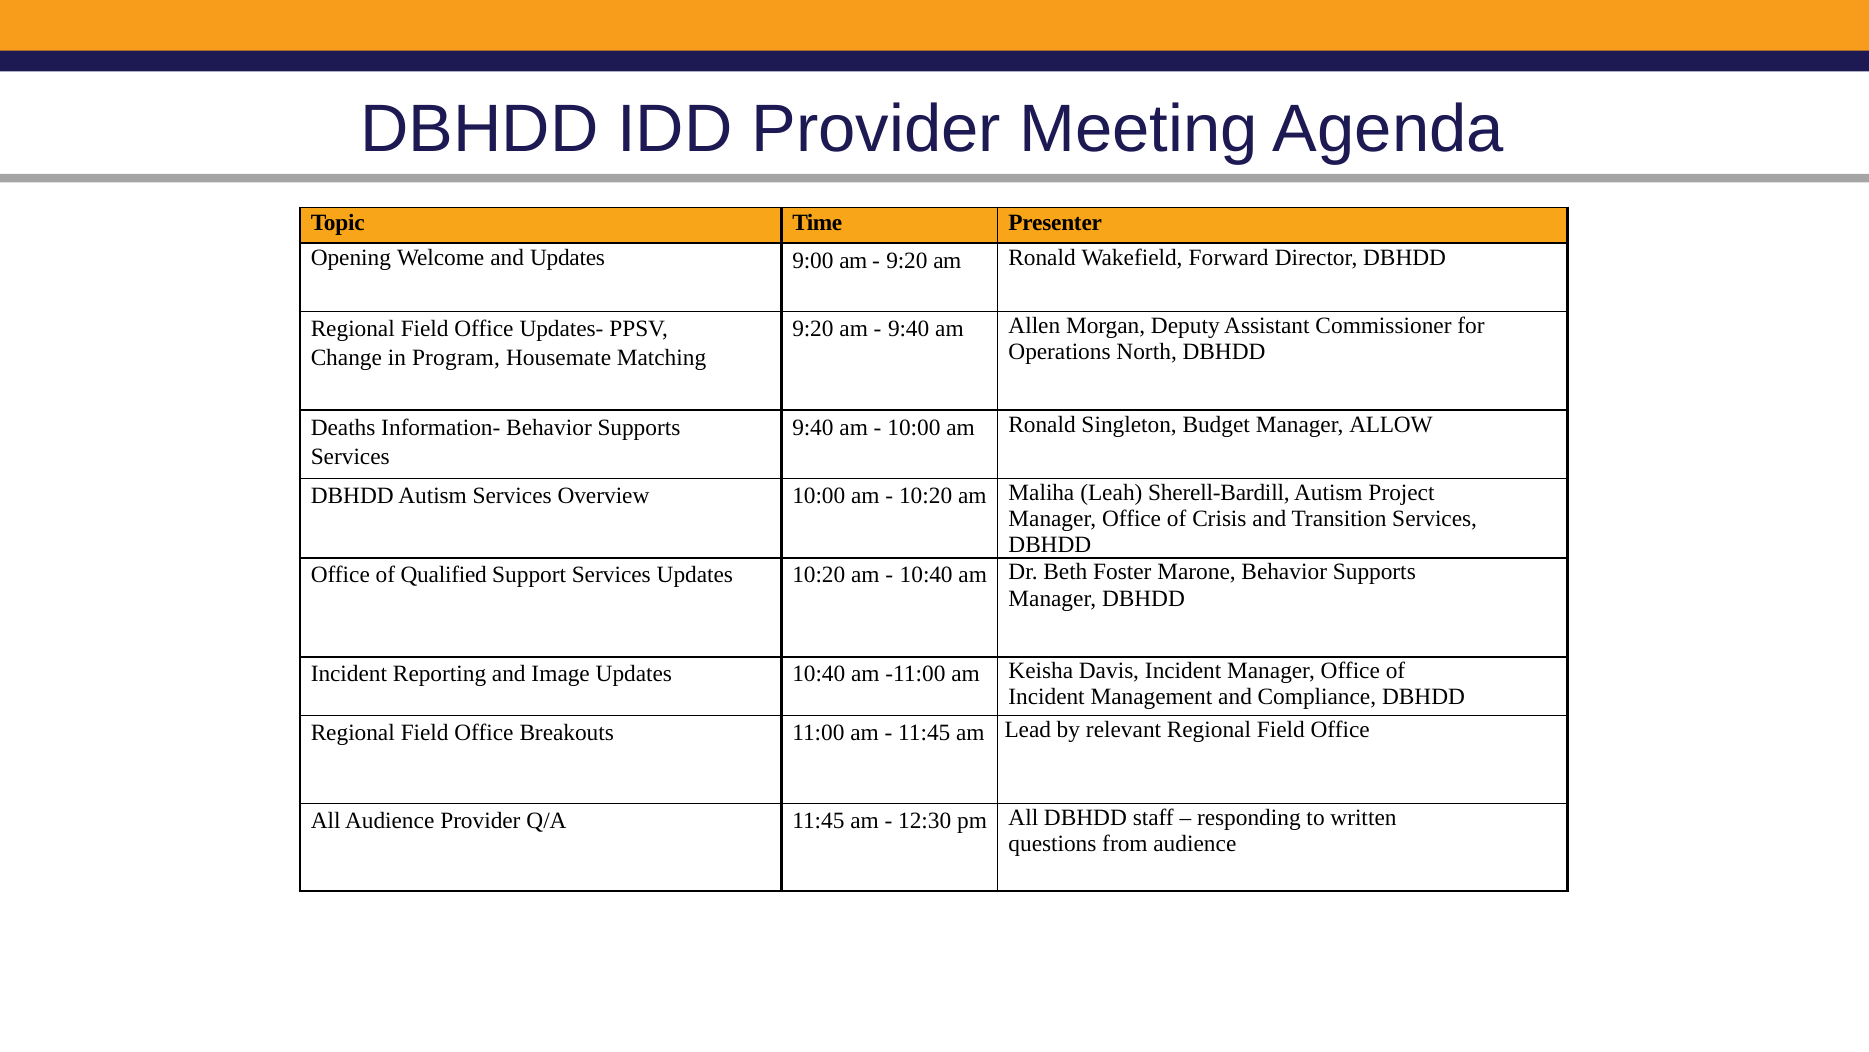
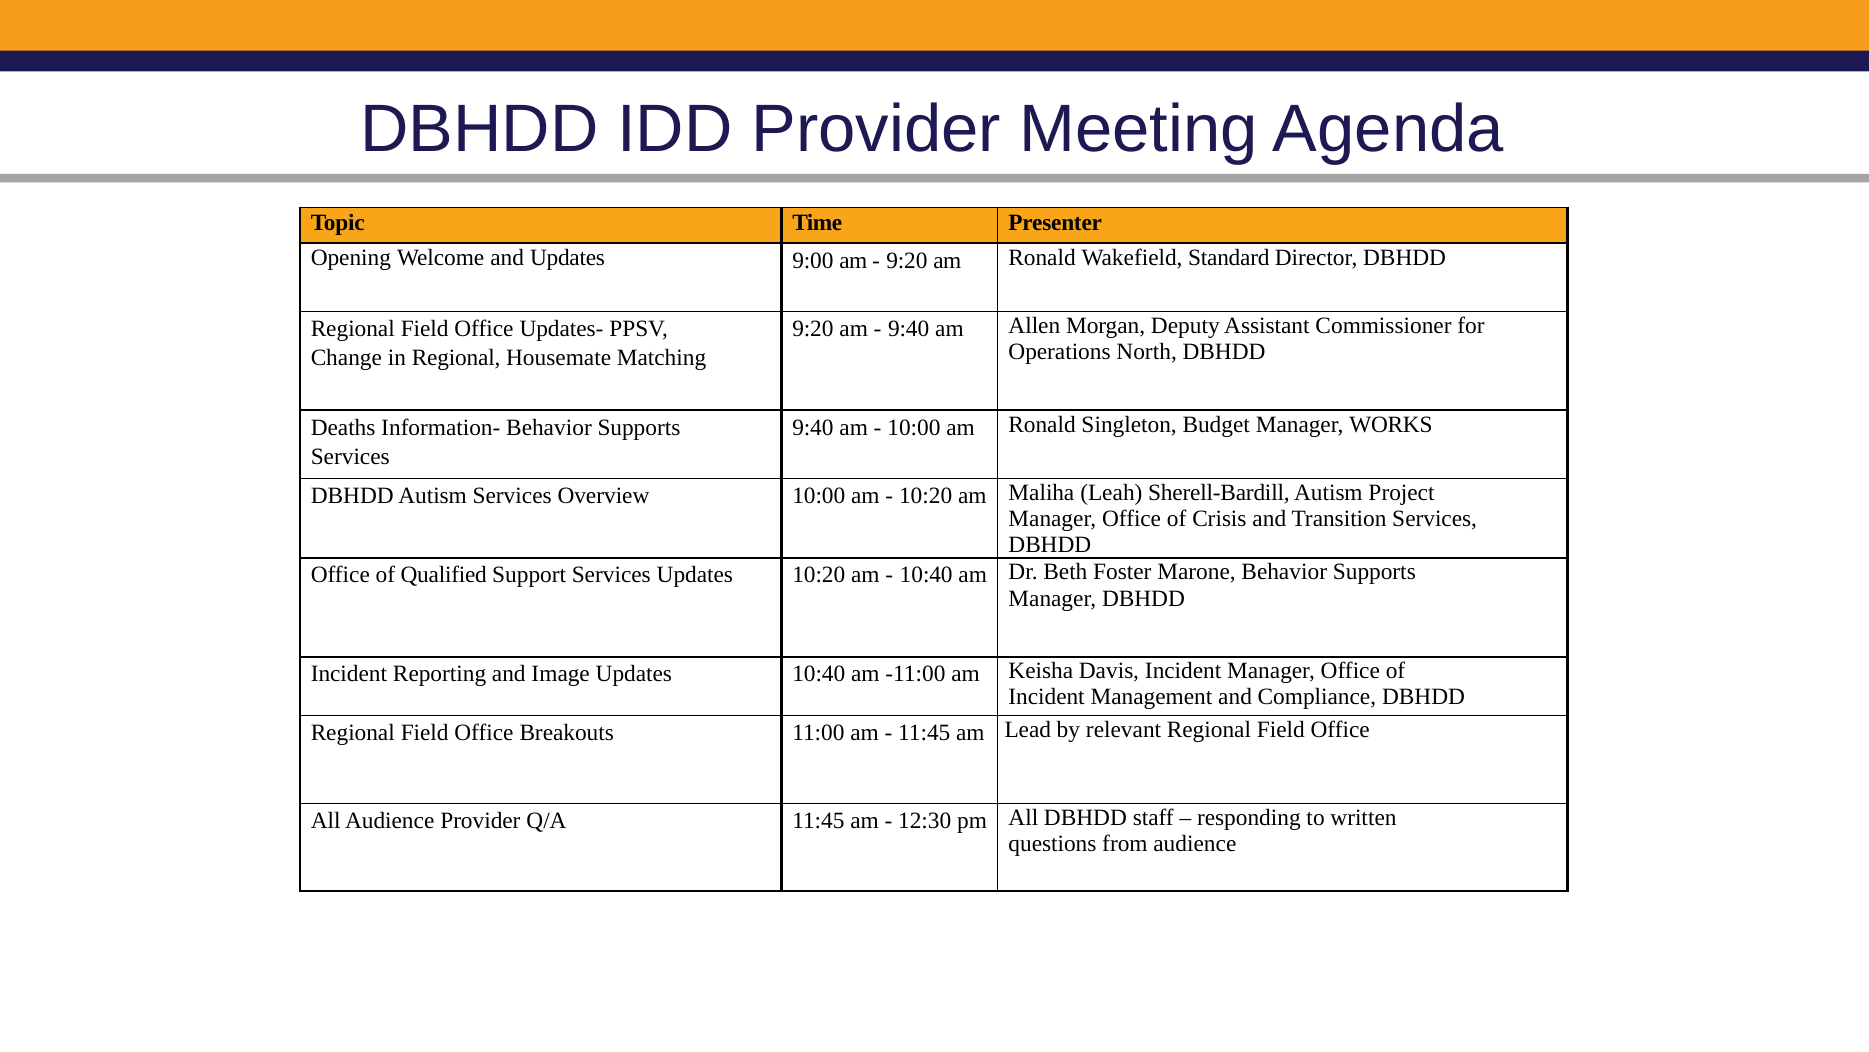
Forward: Forward -> Standard (1229, 257)
in Program: Program -> Regional (456, 358)
ALLOW: ALLOW -> WORKS (1391, 424)
